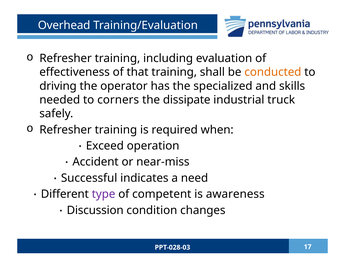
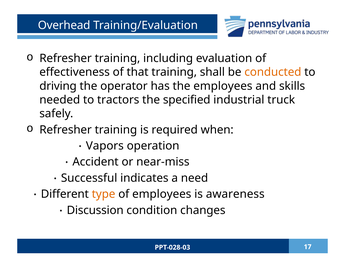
the specialized: specialized -> employees (223, 86)
corners: corners -> tractors (118, 100)
dissipate: dissipate -> specified (187, 100)
Exceed: Exceed -> Vapors (105, 146)
type colour: purple -> orange (104, 194)
of competent: competent -> employees (162, 194)
